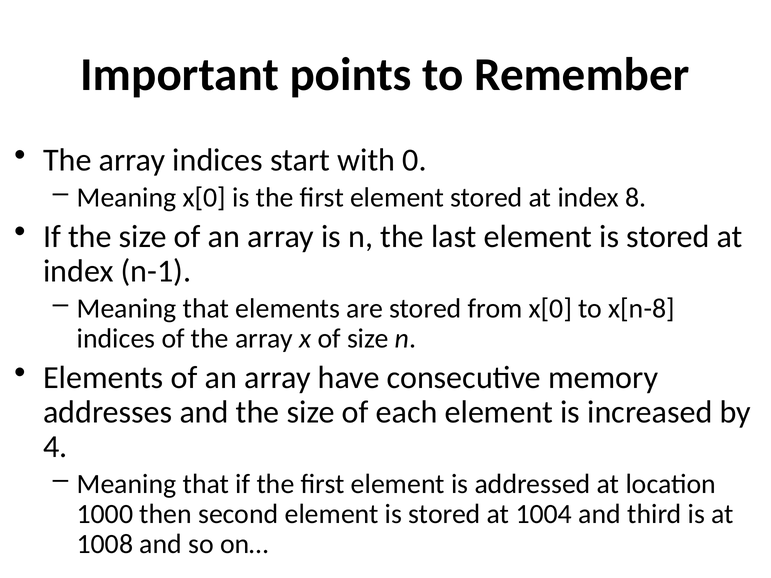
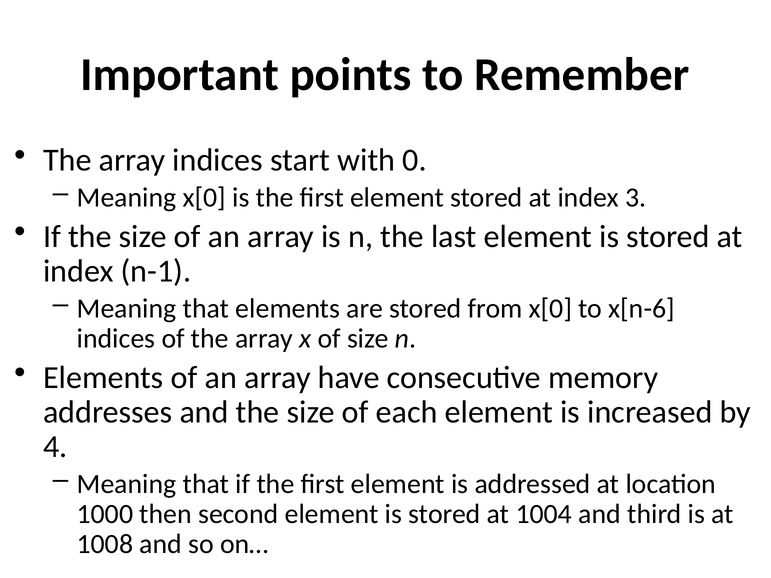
8: 8 -> 3 (636, 198)
x[n-8: x[n-8 -> x[n-6 (642, 309)
